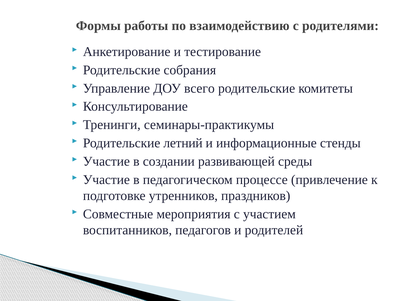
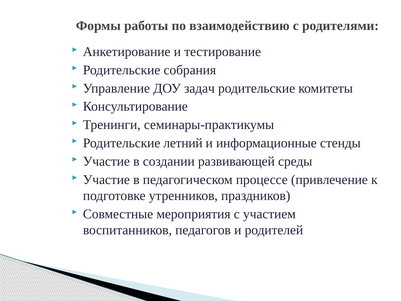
всего: всего -> задач (199, 88)
